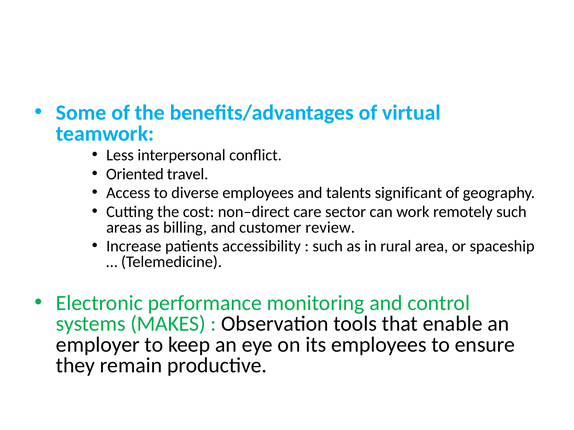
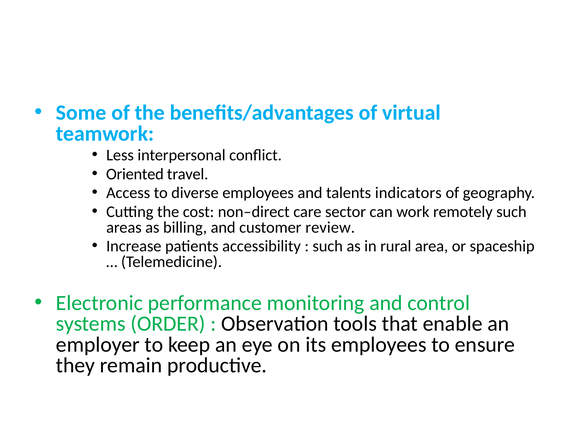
significant: significant -> indicators (408, 193)
MAKES: MAKES -> ORDER (168, 324)
